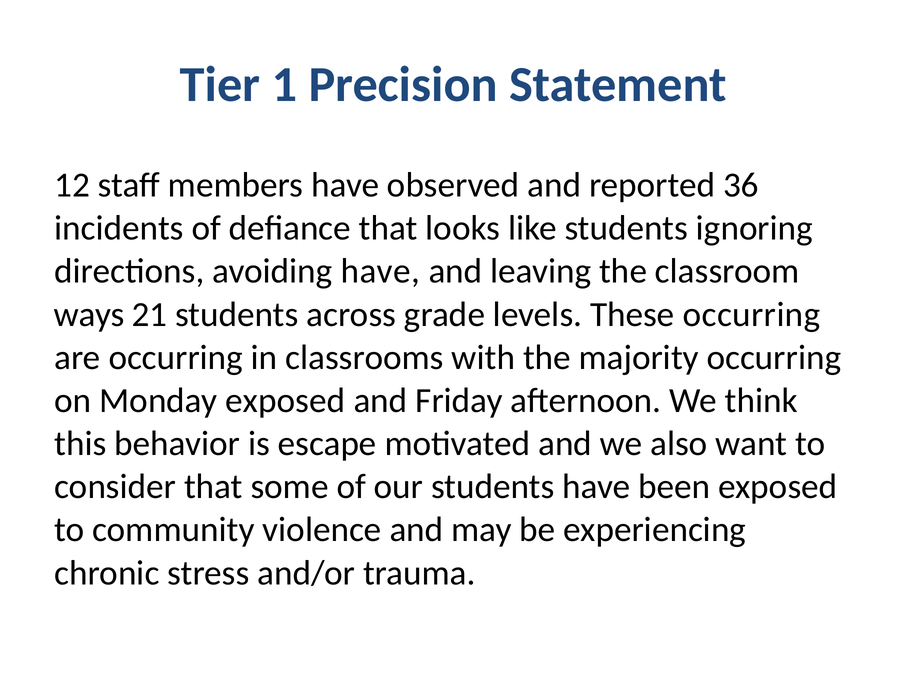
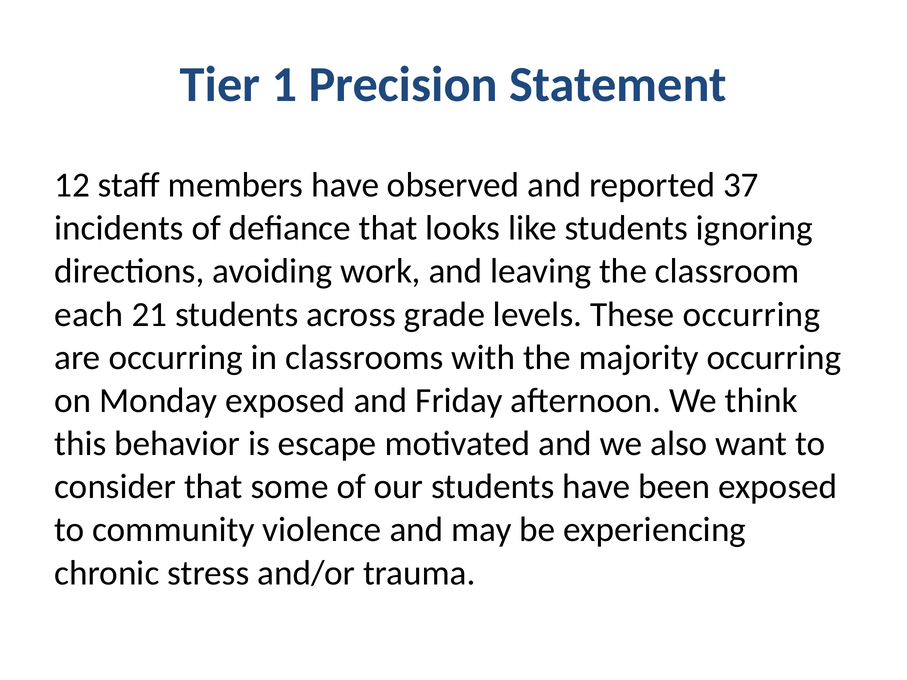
36: 36 -> 37 (741, 185)
avoiding have: have -> work (381, 271)
ways: ways -> each (89, 314)
